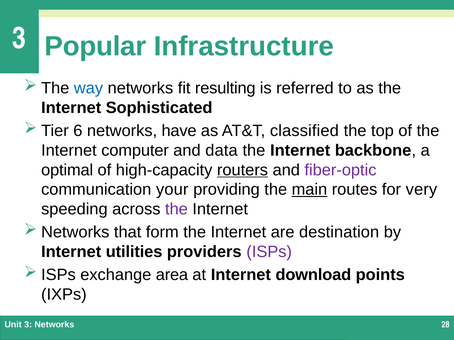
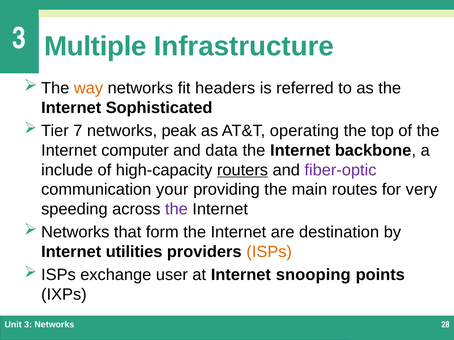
Popular: Popular -> Multiple (95, 46)
way colour: blue -> orange (88, 88)
resulting: resulting -> headers (225, 88)
6: 6 -> 7 (78, 131)
have: have -> peak (179, 131)
classified: classified -> operating (304, 131)
optimal: optimal -> include (67, 170)
main underline: present -> none (309, 190)
ISPs colour: purple -> orange (269, 252)
area: area -> user (172, 275)
download: download -> snooping (313, 275)
